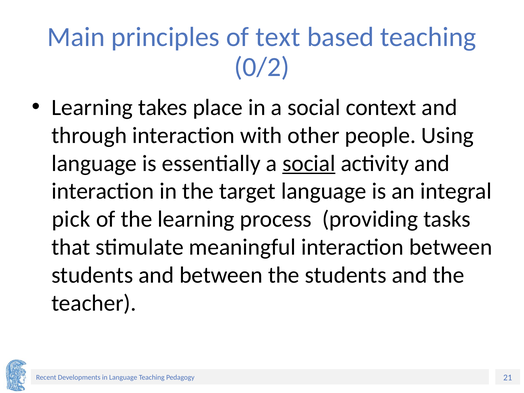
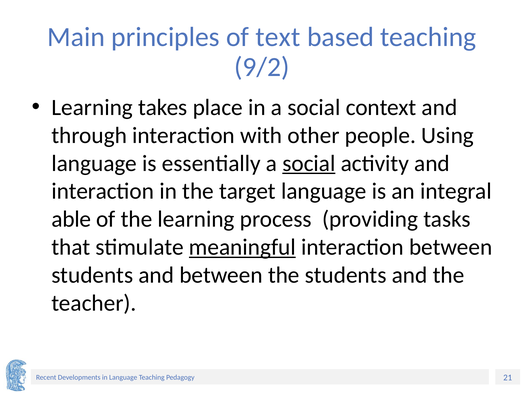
0/2: 0/2 -> 9/2 (262, 67)
pick: pick -> able (71, 219)
meaningful underline: none -> present (242, 247)
